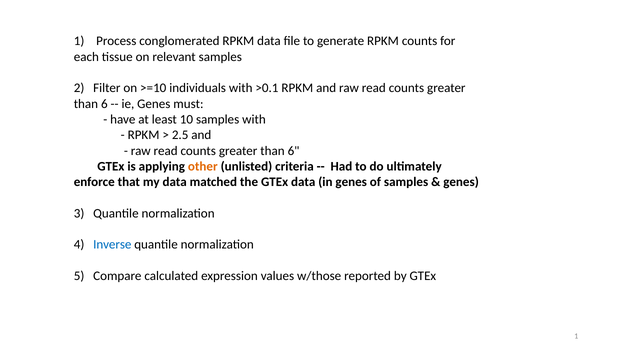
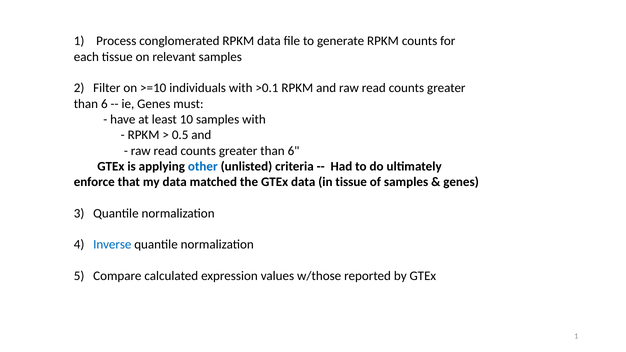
2.5: 2.5 -> 0.5 (180, 135)
other colour: orange -> blue (203, 166)
in genes: genes -> tissue (351, 182)
